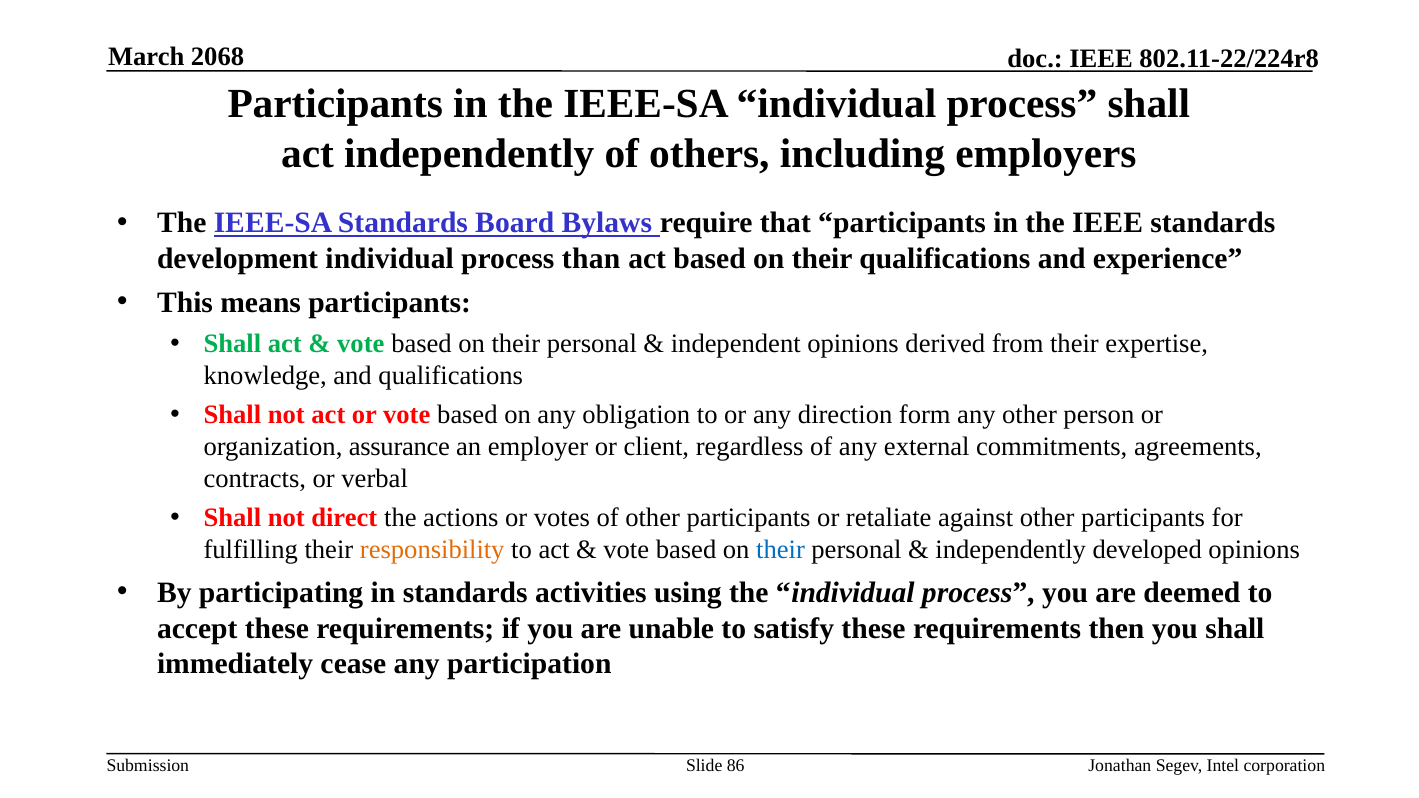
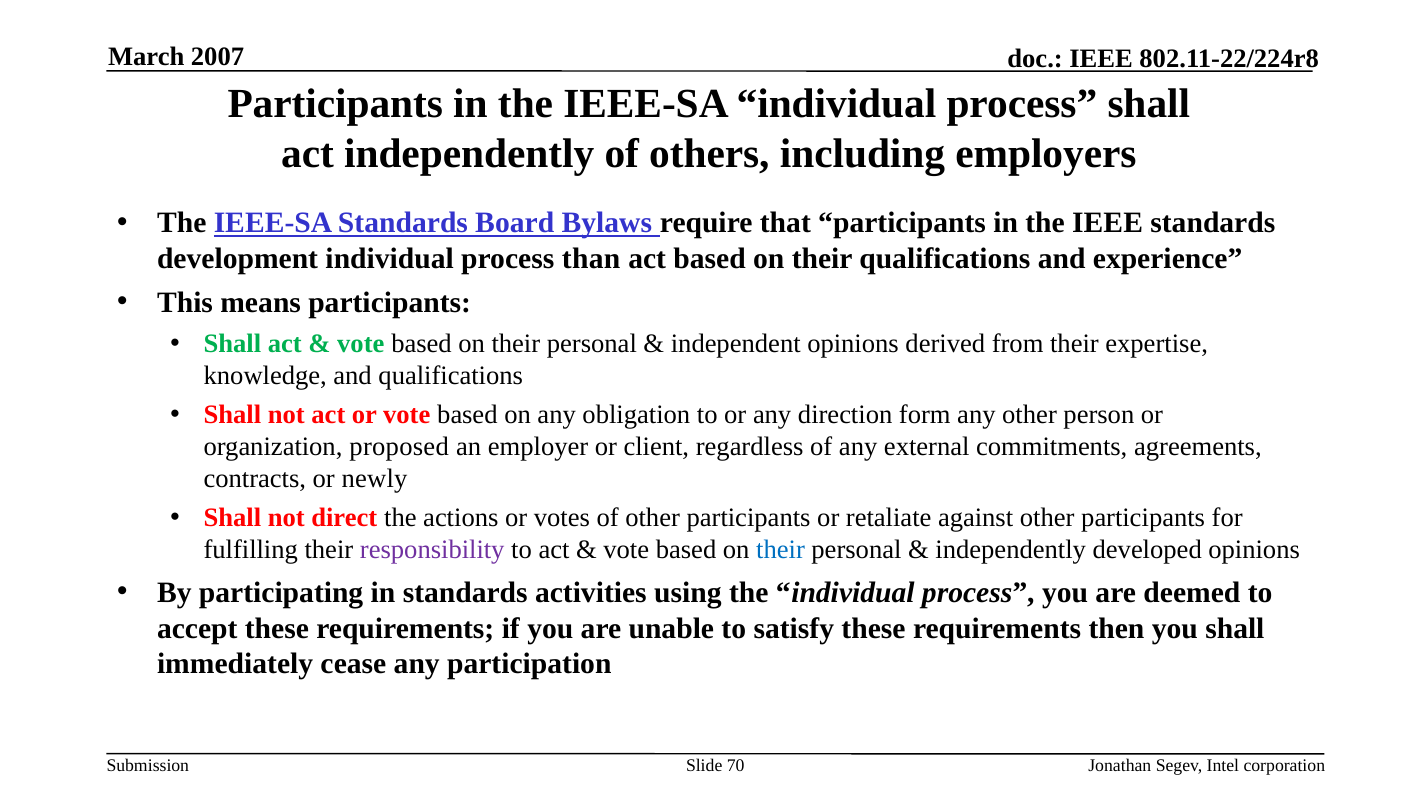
2068: 2068 -> 2007 (218, 56)
assurance: assurance -> proposed (399, 447)
verbal: verbal -> newly (375, 479)
responsibility colour: orange -> purple (432, 550)
86: 86 -> 70 (736, 766)
